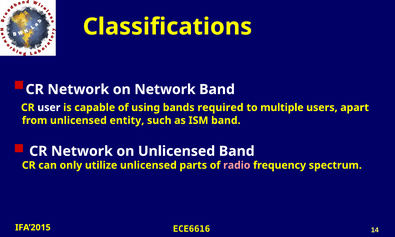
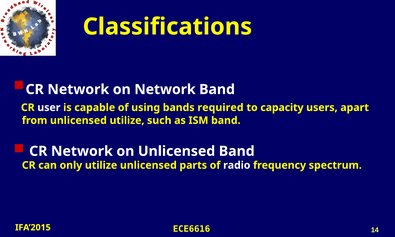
multiple: multiple -> capacity (282, 108)
unlicensed entity: entity -> utilize (127, 120)
radio colour: pink -> white (237, 165)
